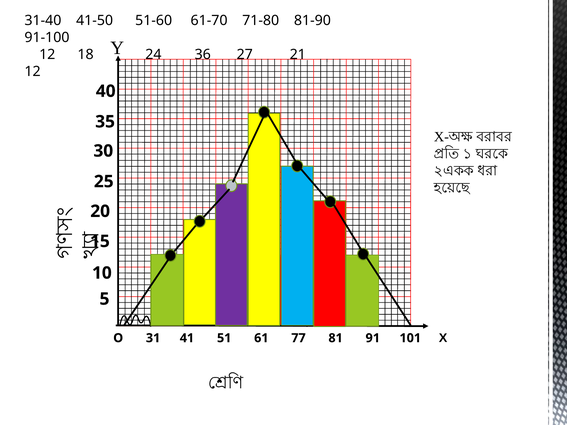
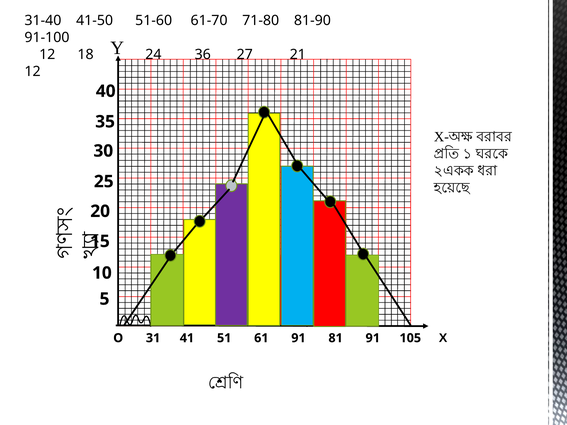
61 77: 77 -> 91 (298, 338)
101: 101 -> 105 (410, 338)
